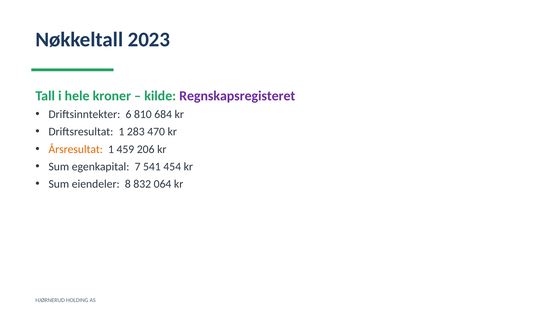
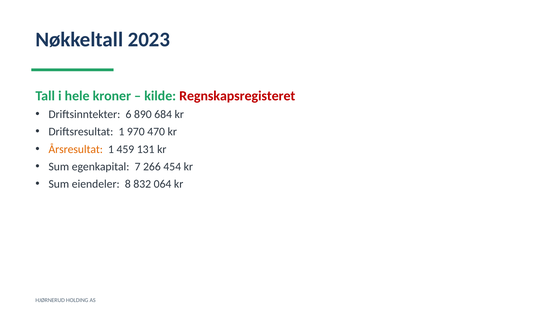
Regnskapsregisteret colour: purple -> red (237, 96)
810: 810 -> 890 (143, 115)
283: 283 -> 970 (136, 132)
206: 206 -> 131 (146, 149)
541: 541 -> 266 (152, 167)
